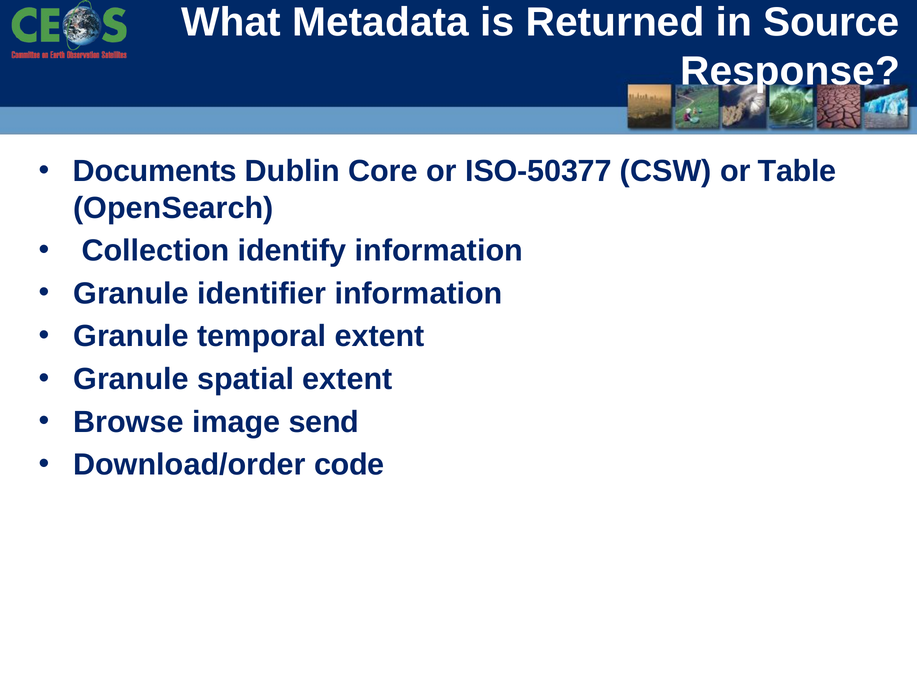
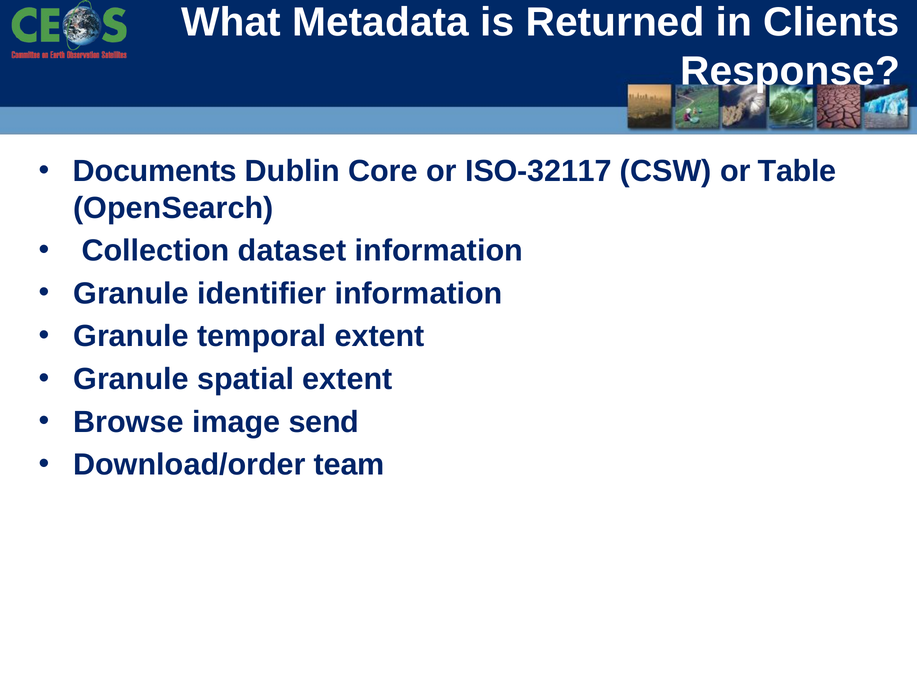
Source: Source -> Clients (831, 22)
ISO-50377: ISO-50377 -> ISO-32117 (539, 171)
identify: identify -> dataset (292, 251)
code: code -> team (349, 465)
